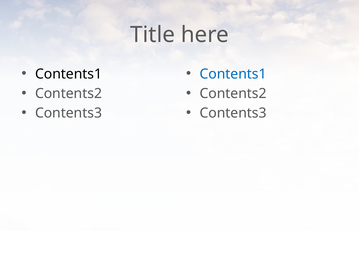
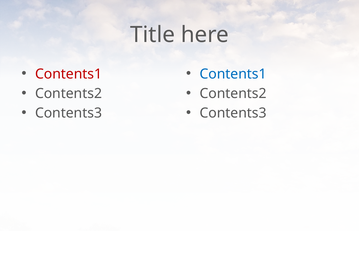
Contents1 colour: black -> red (69, 74)
